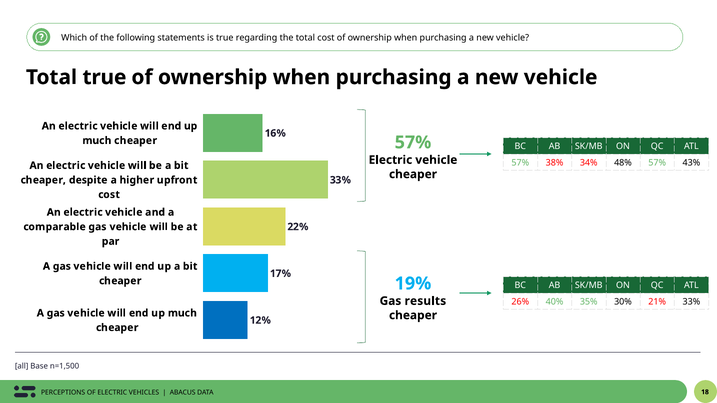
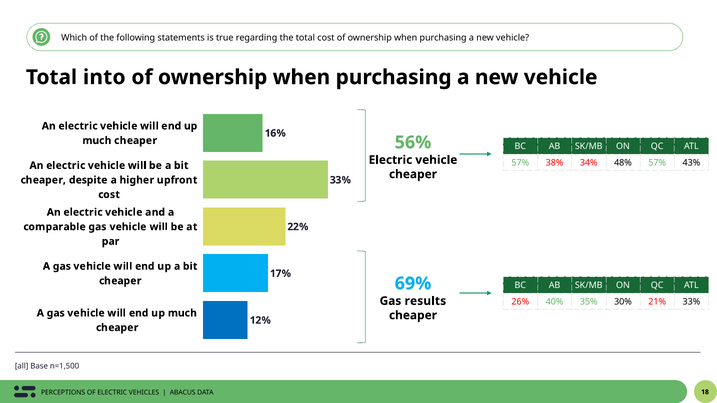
Total true: true -> into (104, 77)
57%: 57% -> 56% (413, 143)
19%: 19% -> 69% (413, 284)
